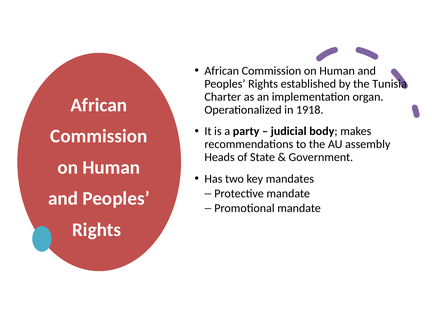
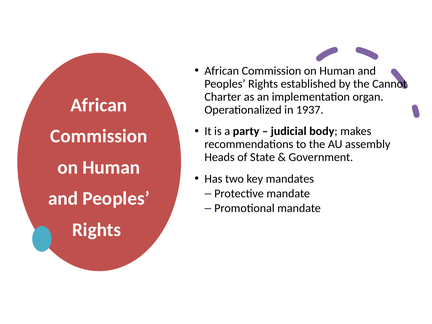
Tunisia: Tunisia -> Cannot (390, 84)
1918: 1918 -> 1937 (310, 110)
